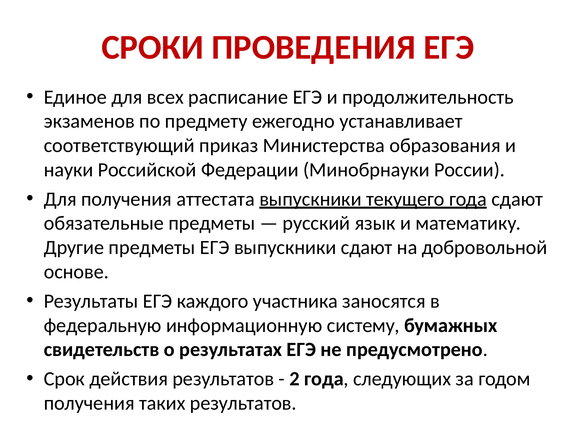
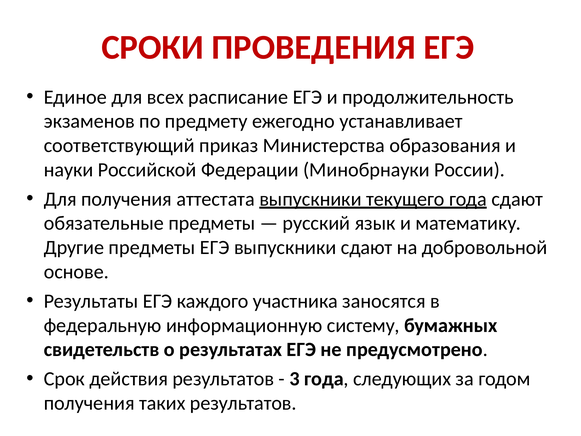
2: 2 -> 3 (295, 379)
